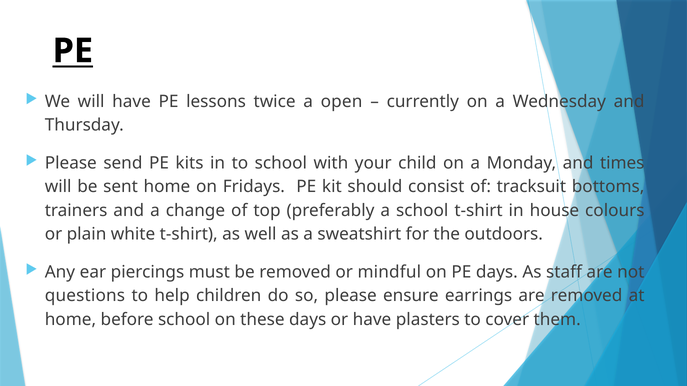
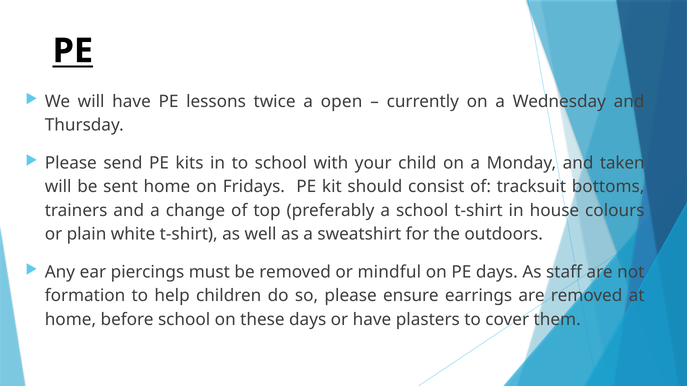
times: times -> taken (622, 163)
questions: questions -> formation (85, 296)
